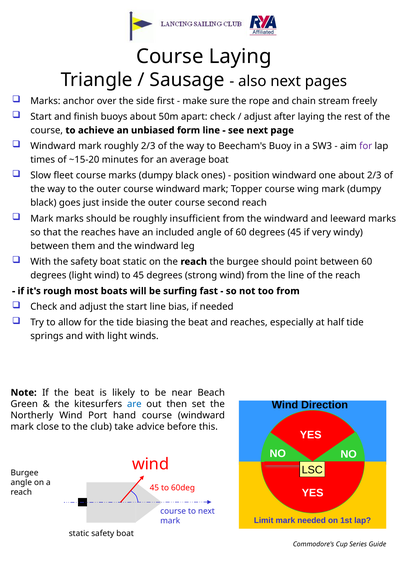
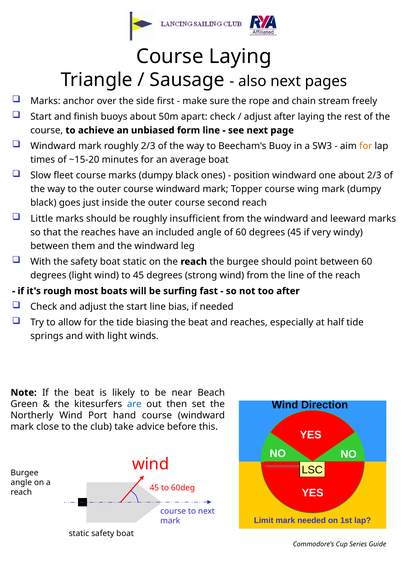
for colour: purple -> orange (366, 146)
Mark: Mark -> Little (42, 219)
too from: from -> after (288, 291)
